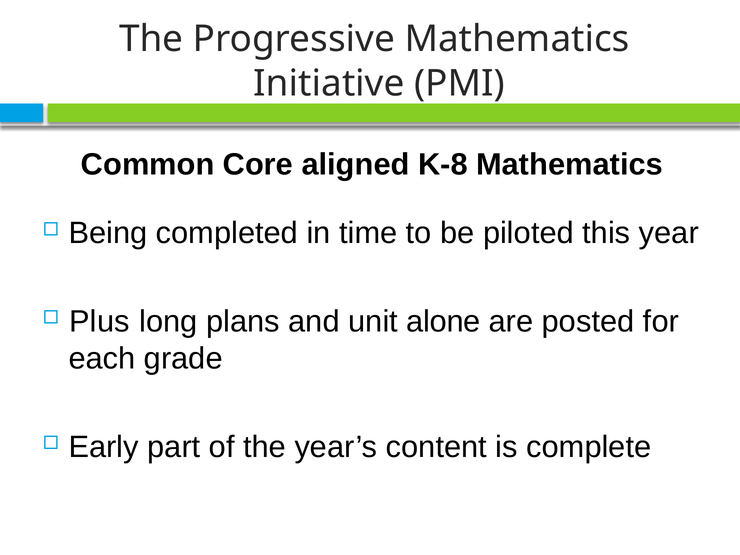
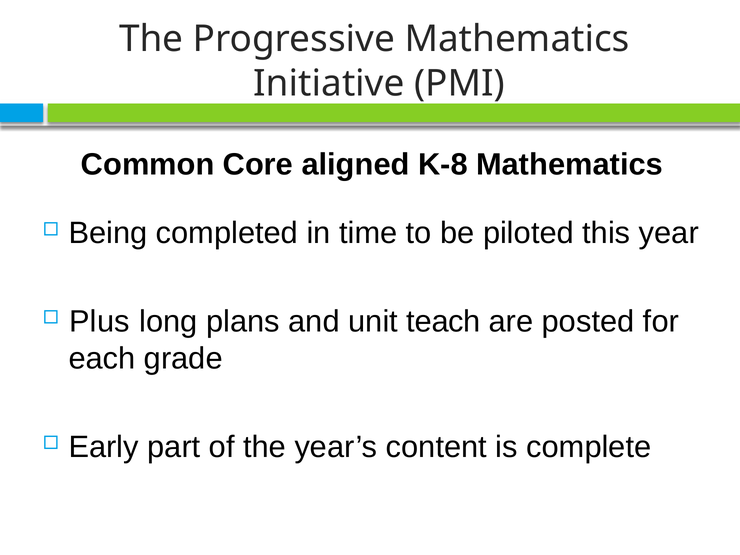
alone: alone -> teach (444, 322)
